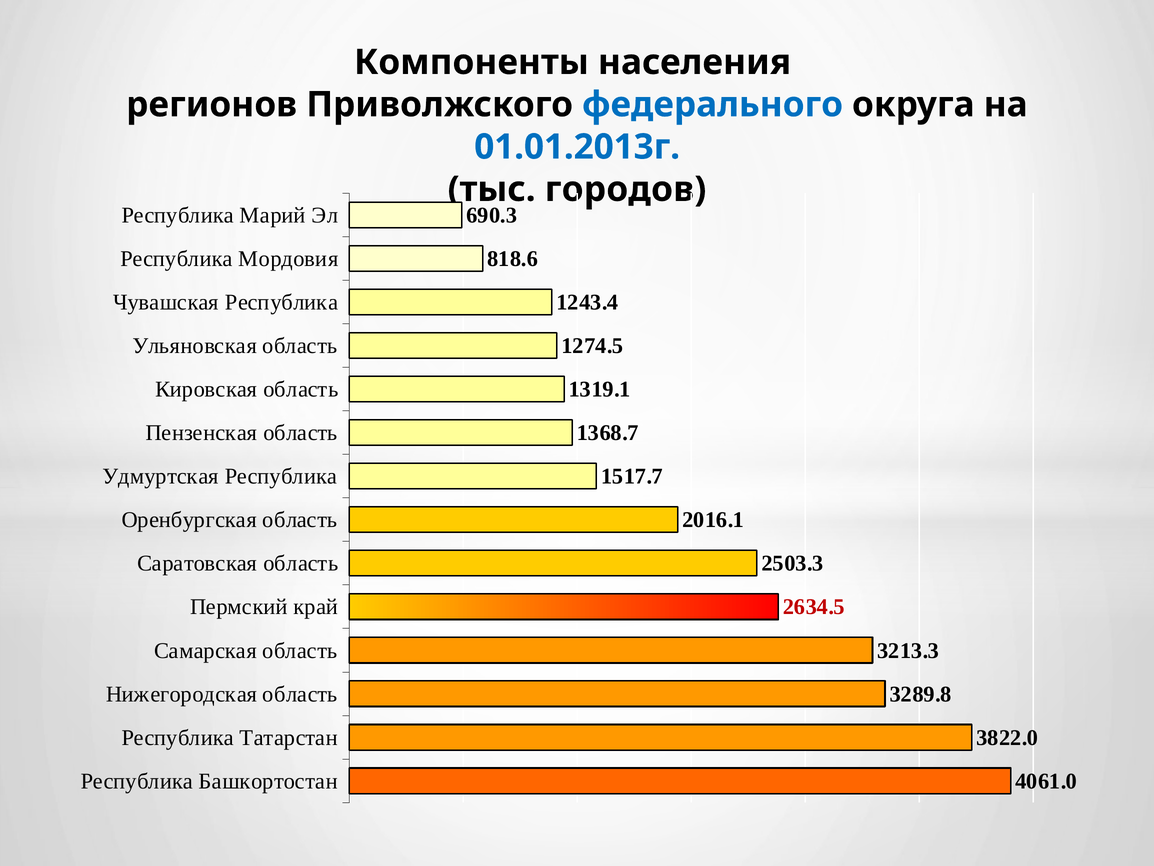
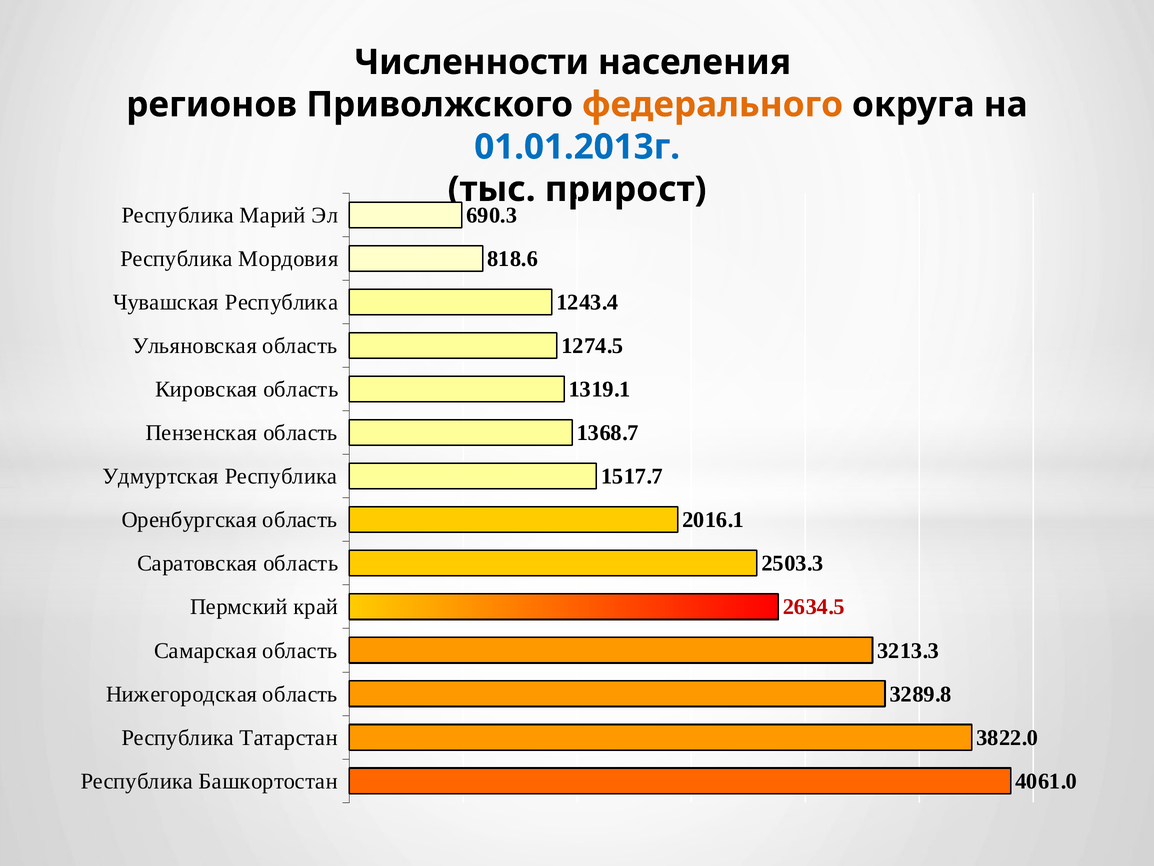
Компоненты: Компоненты -> Численности (472, 62)
федерального colour: blue -> orange (713, 105)
городов: городов -> прирост (626, 189)
